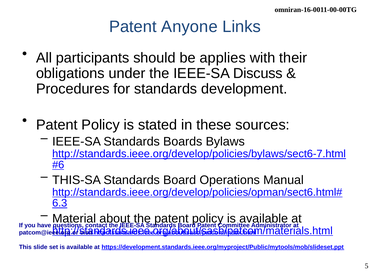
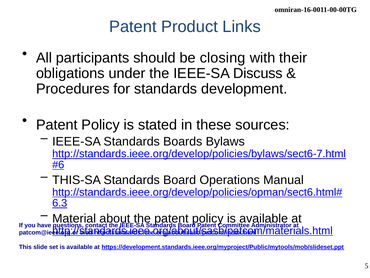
Anyone: Anyone -> Product (189, 27)
applies: applies -> closing (223, 58)
